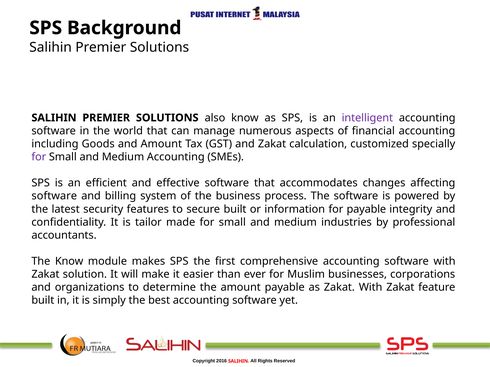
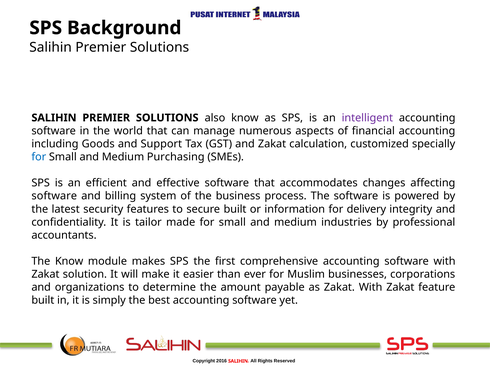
and Amount: Amount -> Support (161, 144)
for colour: purple -> blue (39, 157)
Medium Accounting: Accounting -> Purchasing (176, 157)
for payable: payable -> delivery (366, 209)
